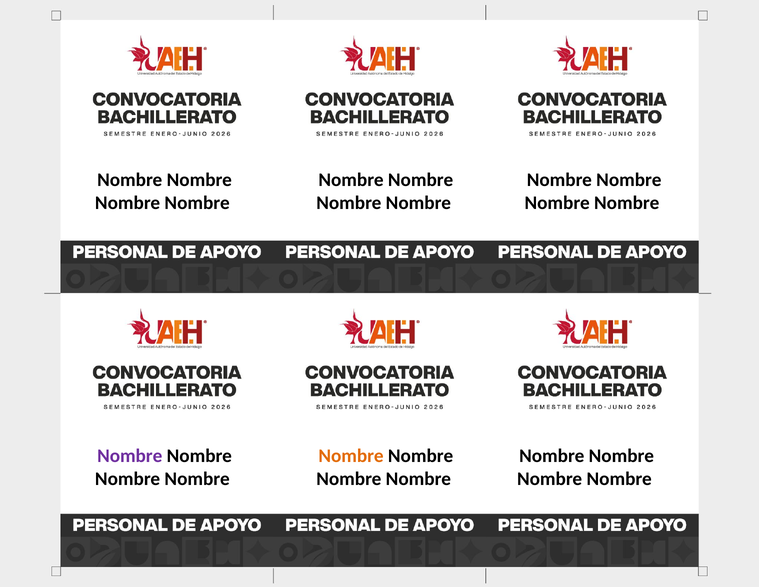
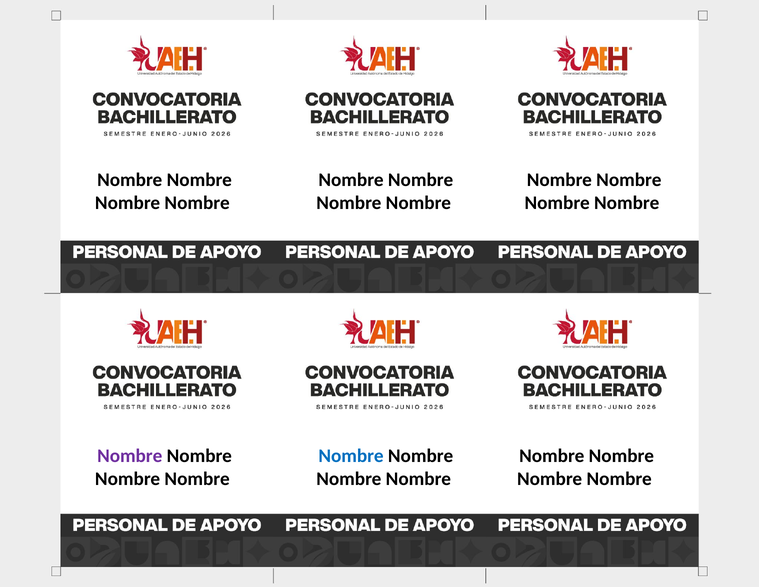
Nombre colour: orange -> blue (351, 456)
